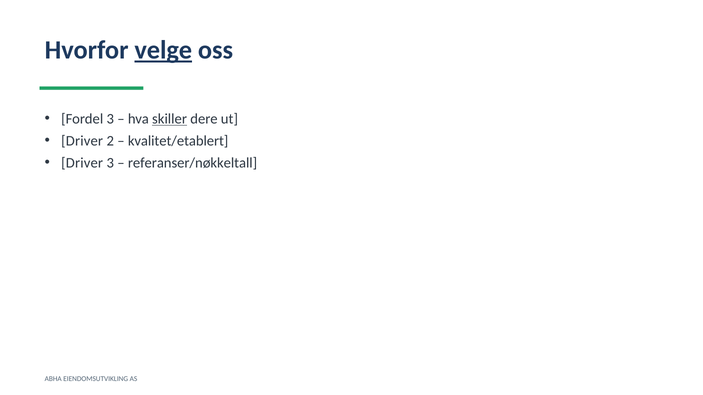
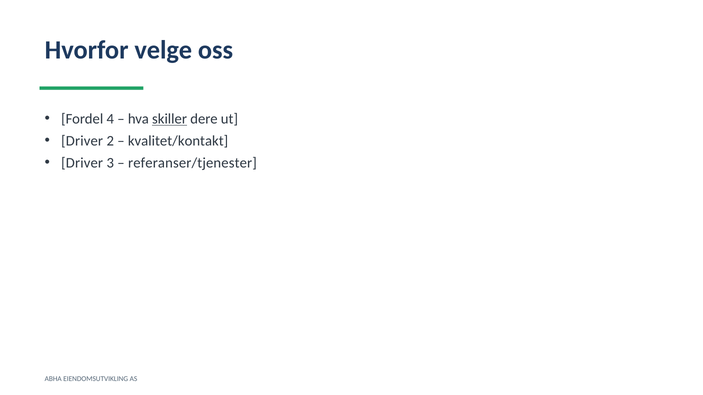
velge underline: present -> none (163, 50)
Fordel 3: 3 -> 4 (110, 119)
kvalitet/etablert: kvalitet/etablert -> kvalitet/kontakt (178, 141)
referanser/nøkkeltall: referanser/nøkkeltall -> referanser/tjenester (192, 163)
